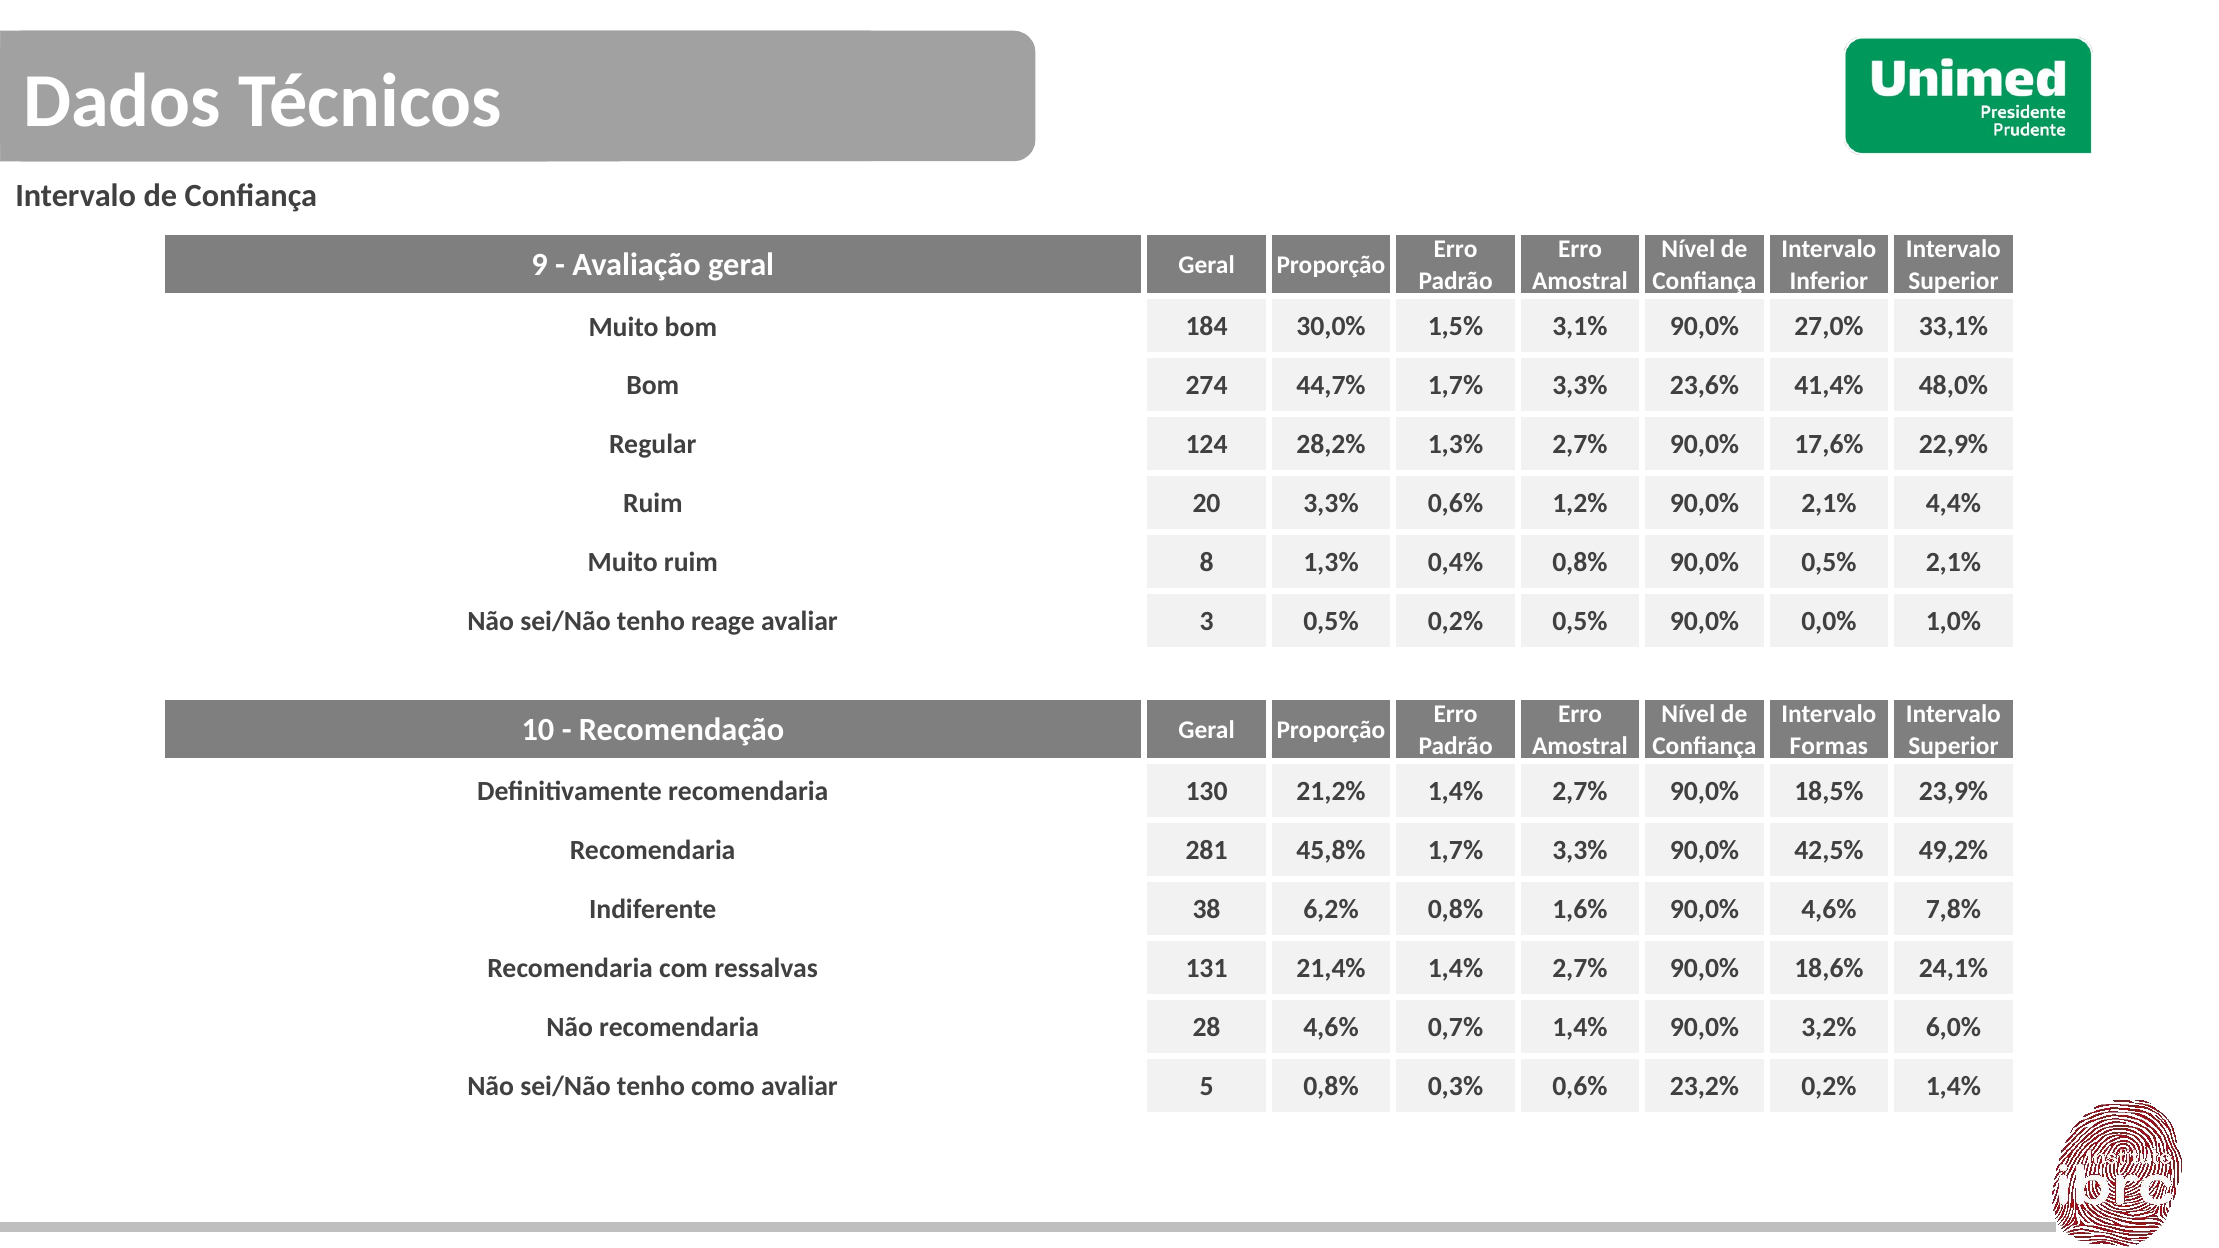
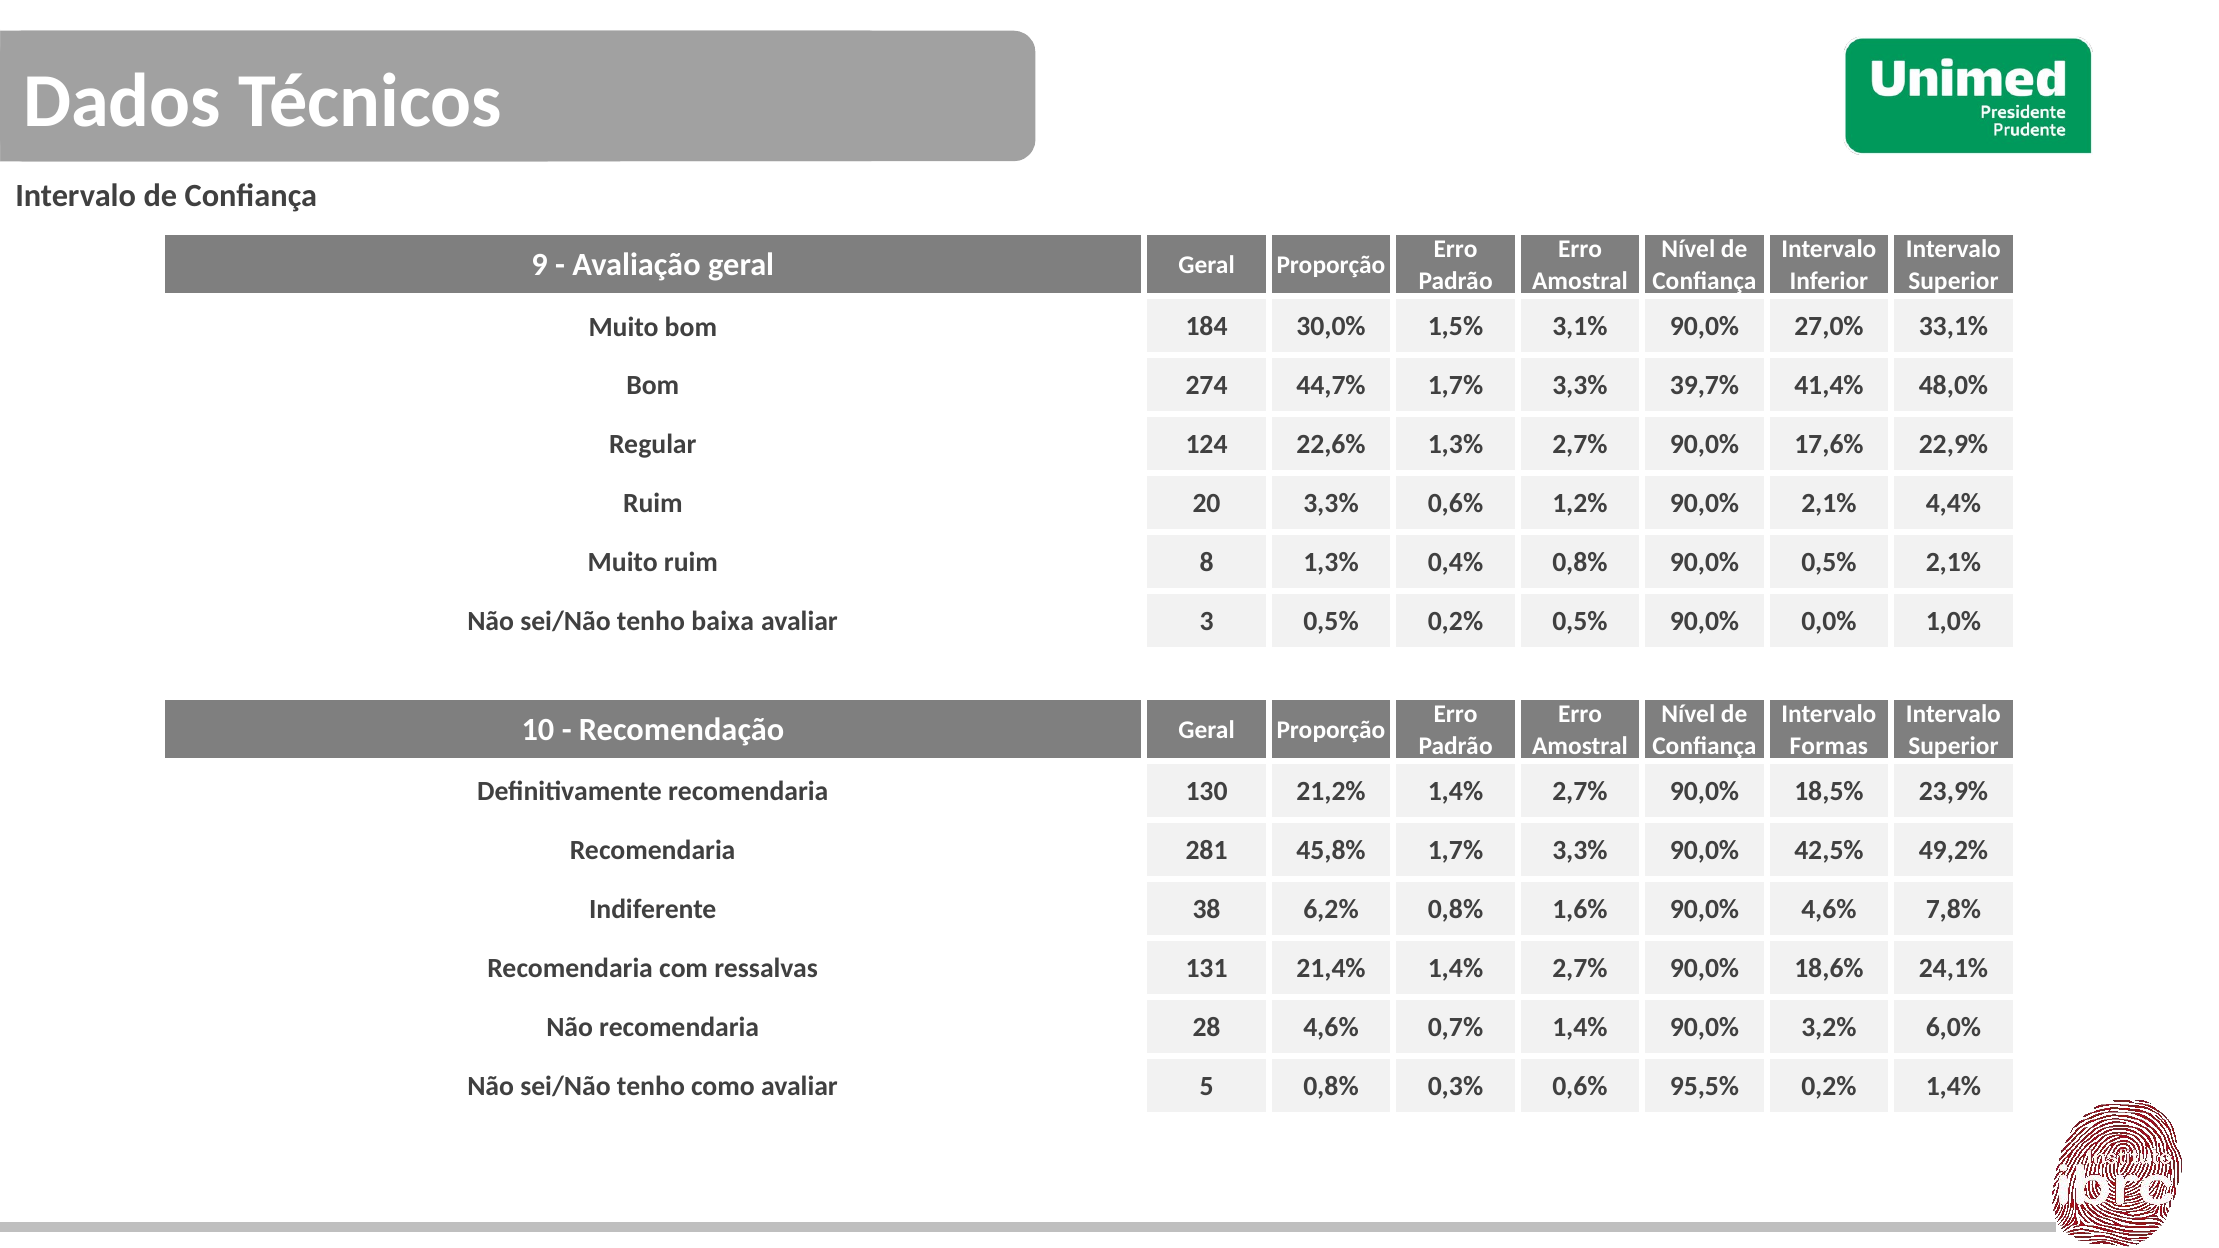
23,6%: 23,6% -> 39,7% (1704, 386)
28,2%: 28,2% -> 22,6% (1331, 445)
reage: reage -> baixa (723, 622)
23,2%: 23,2% -> 95,5% (1704, 1086)
